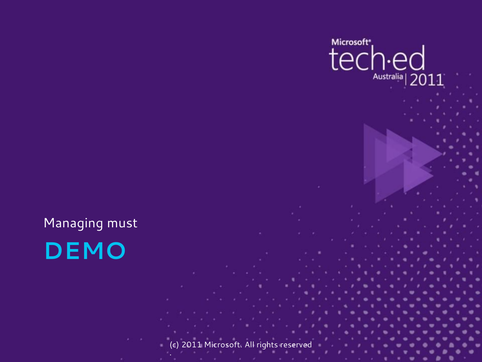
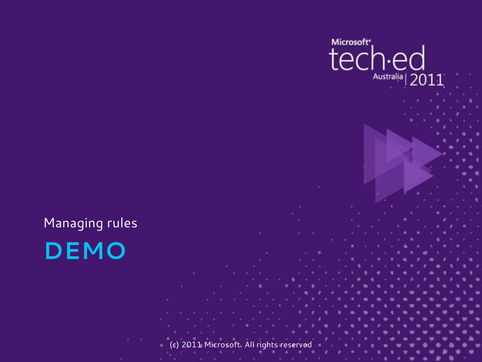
must: must -> rules (122, 223)
